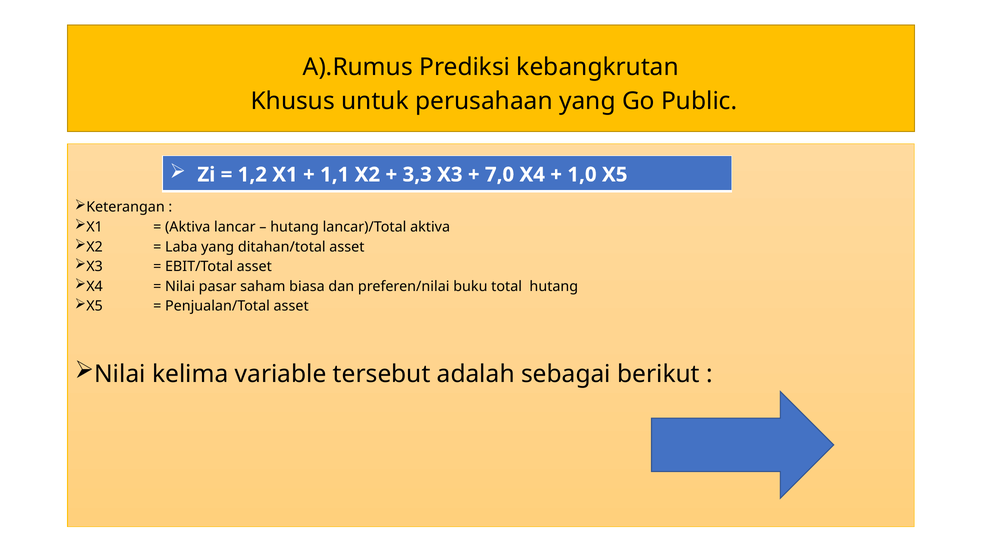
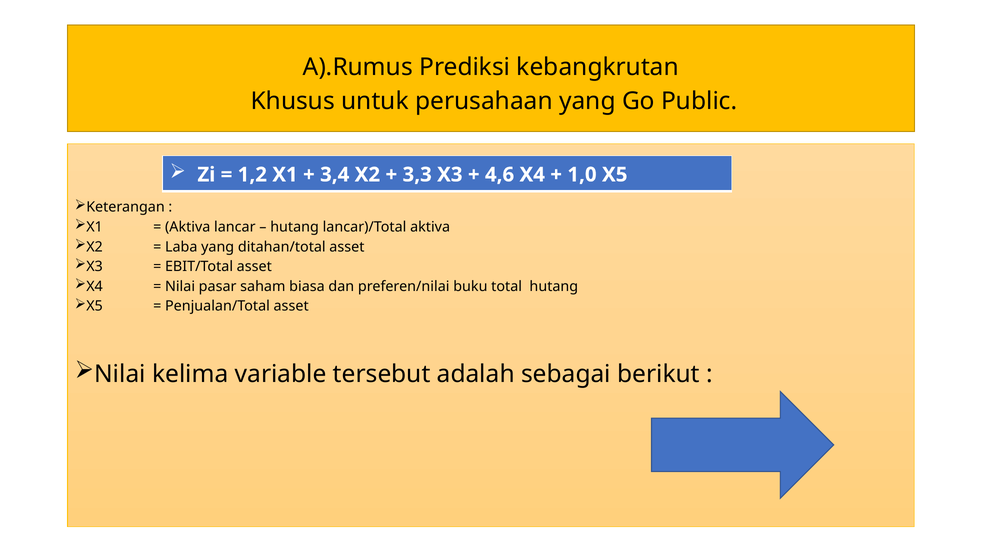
1,1: 1,1 -> 3,4 (335, 175)
7,0: 7,0 -> 4,6 (500, 175)
